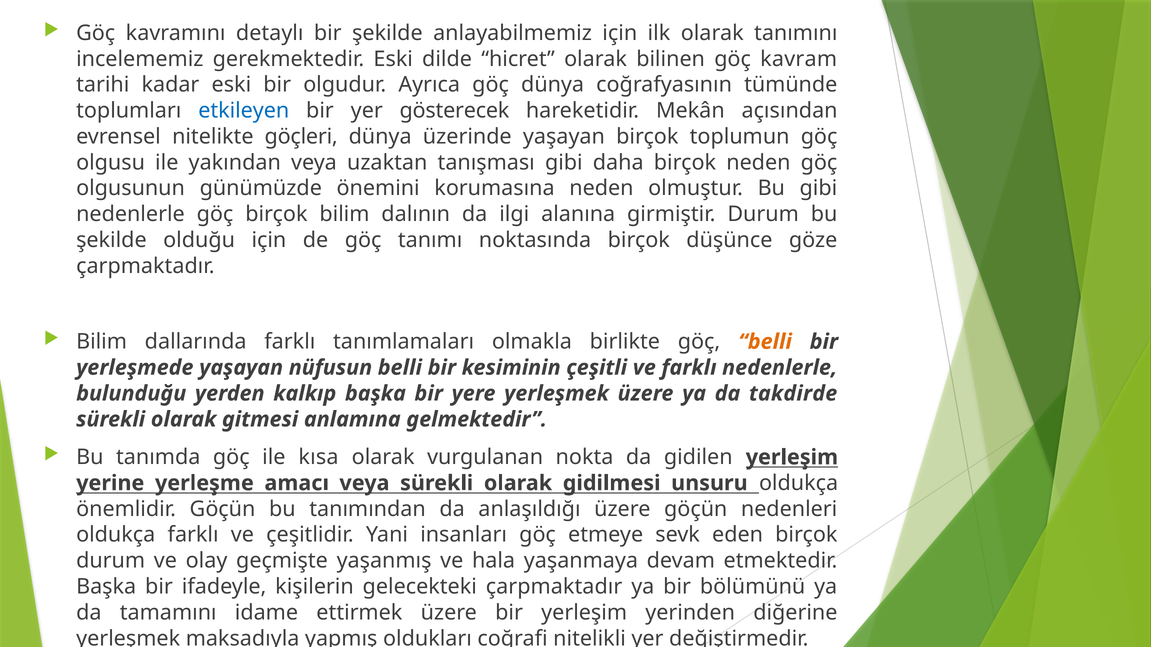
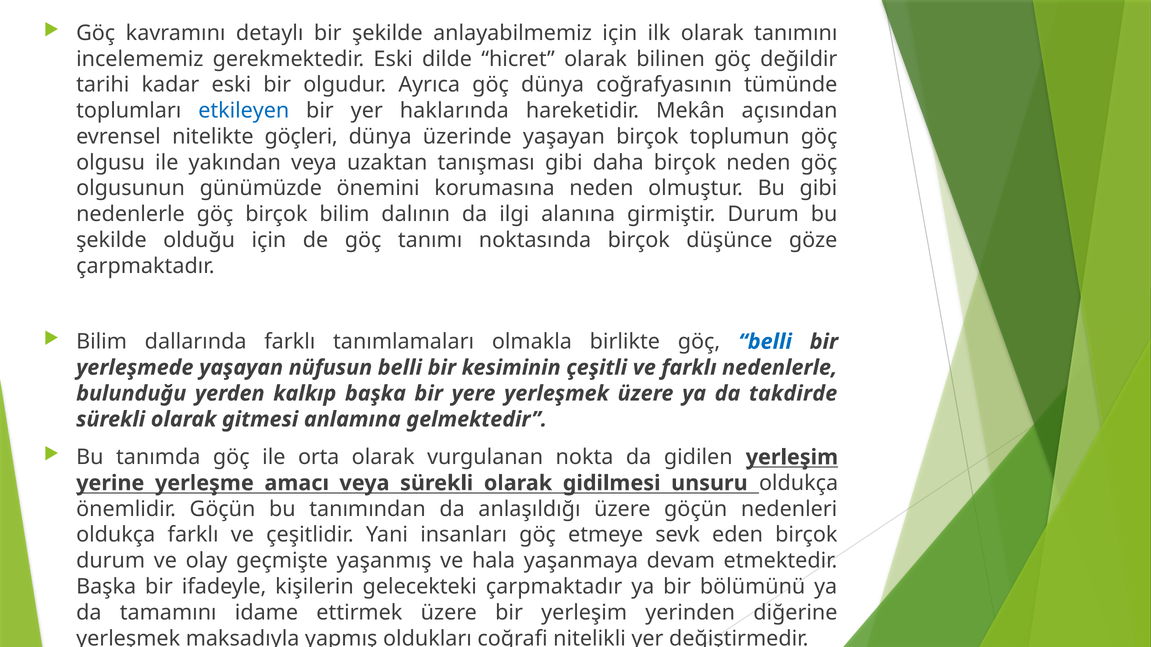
kavram: kavram -> değildir (799, 59)
gösterecek: gösterecek -> haklarında (454, 111)
belli colour: orange -> blue (765, 342)
kısa: kısa -> orta (319, 458)
